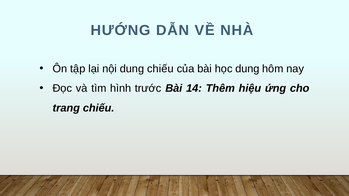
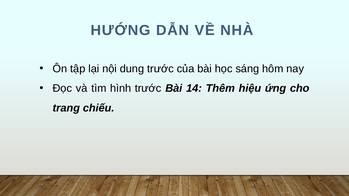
dung chiếu: chiếu -> trước (160, 69)
học dung: dung -> sáng (247, 69)
